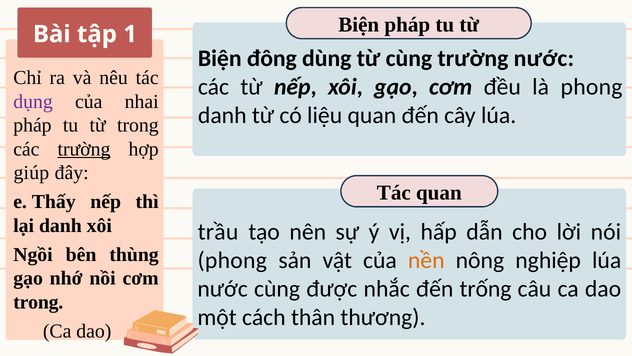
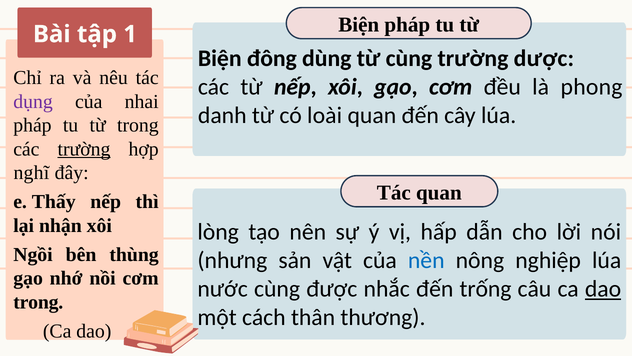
trường nước: nước -> dược (544, 58)
liệu: liệu -> loài (325, 115)
giúp: giúp -> nghĩ (31, 173)
lại danh: danh -> nhận (60, 225)
trầu: trầu -> lòng (218, 232)
phong: phong -> nhưng (232, 260)
nền colour: orange -> blue (426, 260)
dao underline: none -> present (603, 289)
